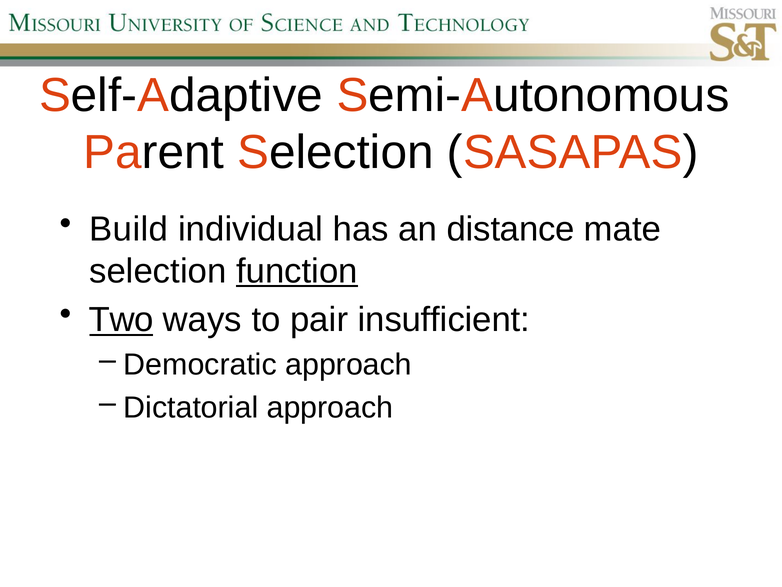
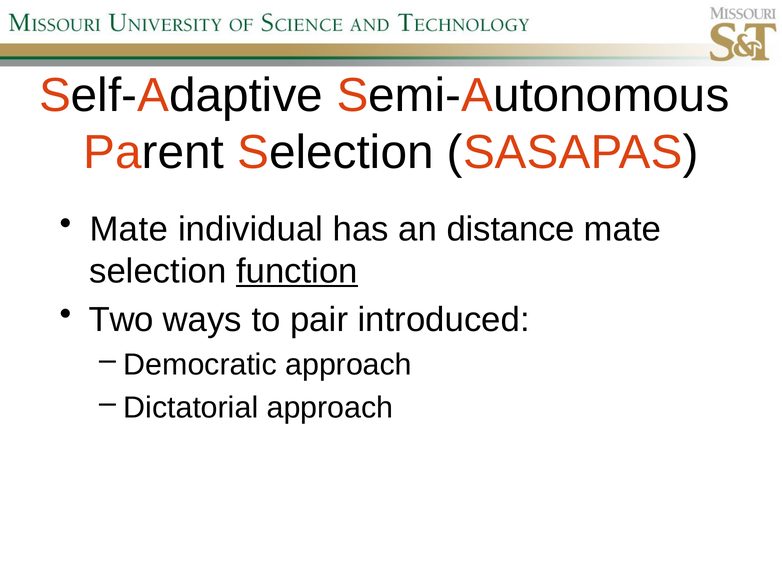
Build: Build -> Mate (129, 229)
Two underline: present -> none (121, 320)
insufficient: insufficient -> introduced (444, 320)
